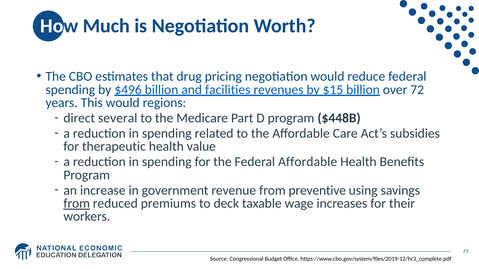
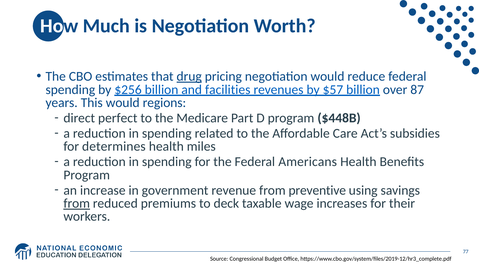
drug underline: none -> present (189, 77)
$496: $496 -> $256 (128, 90)
$15: $15 -> $57 (333, 90)
72: 72 -> 87 (417, 90)
several: several -> perfect (118, 118)
therapeutic: therapeutic -> determines (114, 147)
value: value -> miles (201, 147)
Federal Affordable: Affordable -> Americans (308, 162)
